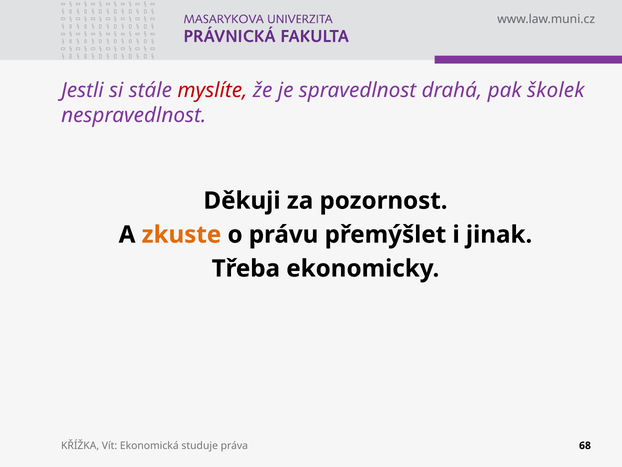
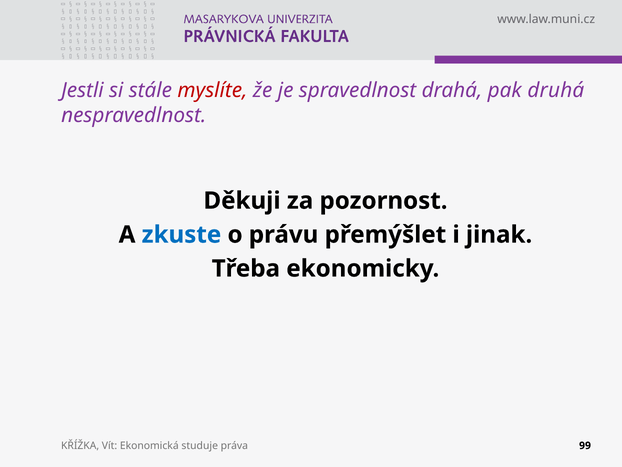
školek: školek -> druhá (556, 90)
zkuste colour: orange -> blue (181, 234)
68: 68 -> 99 (585, 445)
